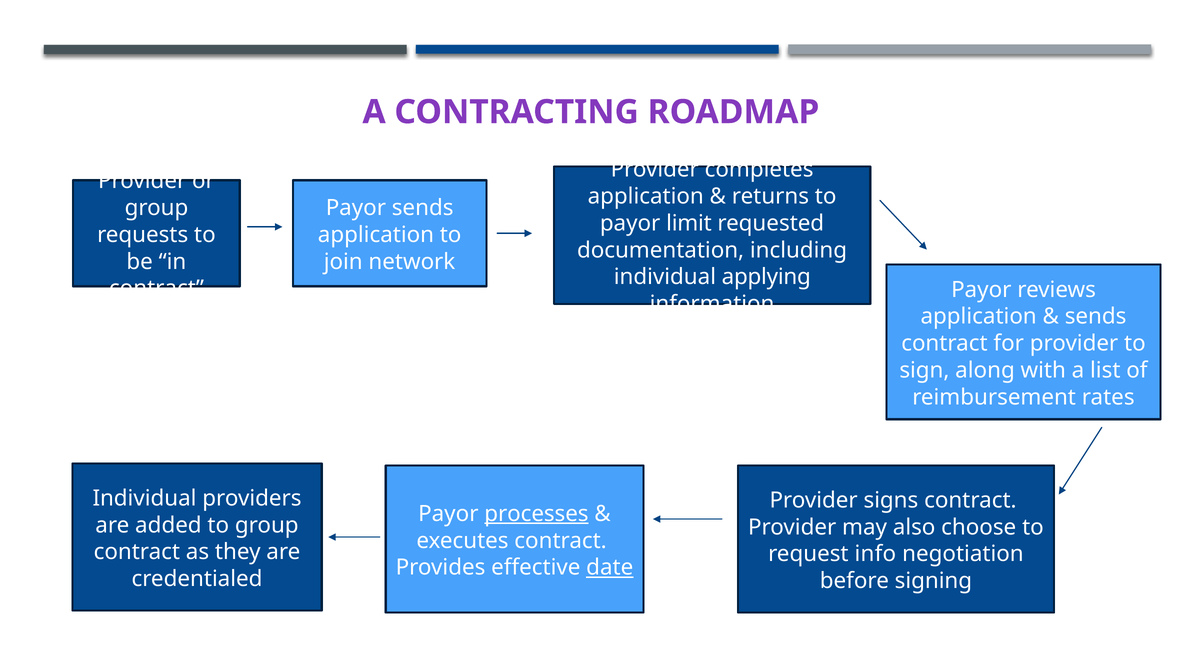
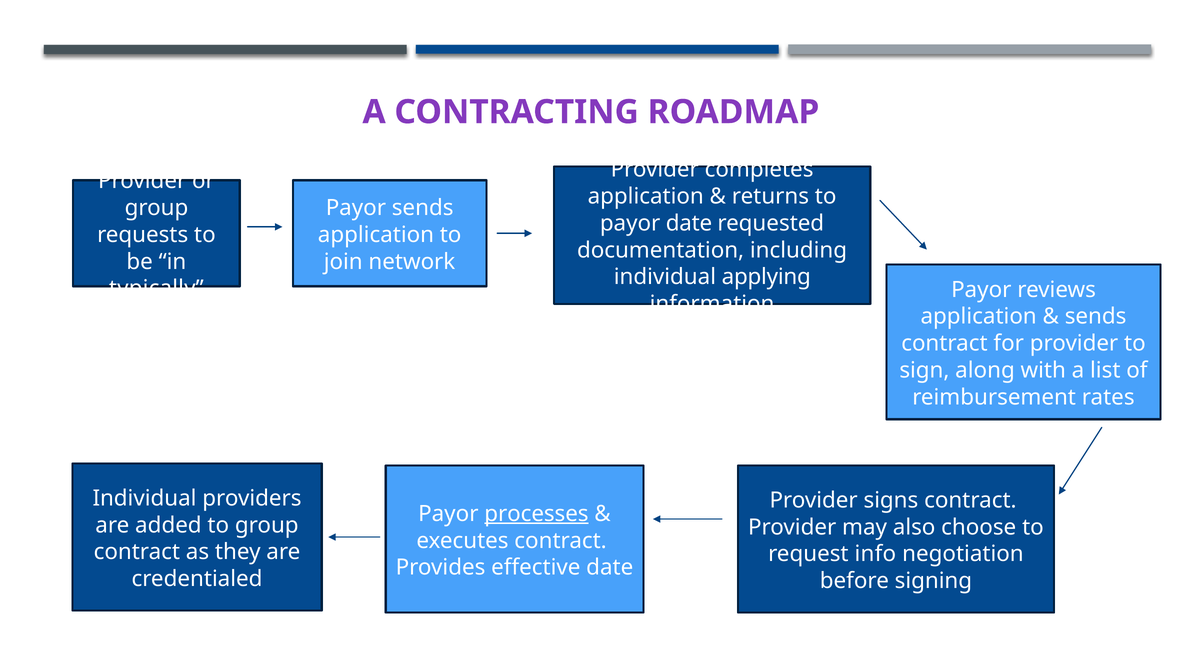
payor limit: limit -> date (689, 223)
contract: contract -> typically (156, 289)
date underline: present -> none (610, 568)
